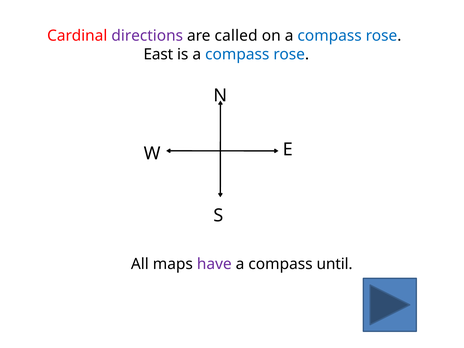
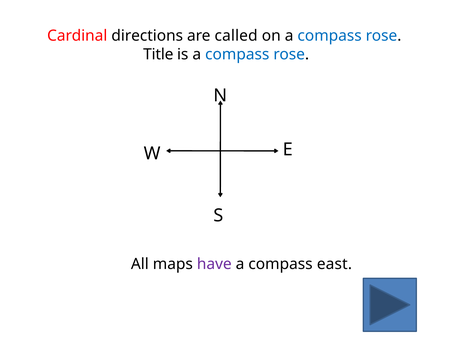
directions colour: purple -> black (147, 36)
East: East -> Title (158, 54)
until: until -> east (334, 264)
